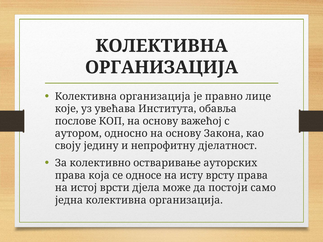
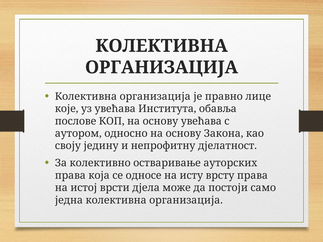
основу важећој: важећој -> увећава (201, 121)
